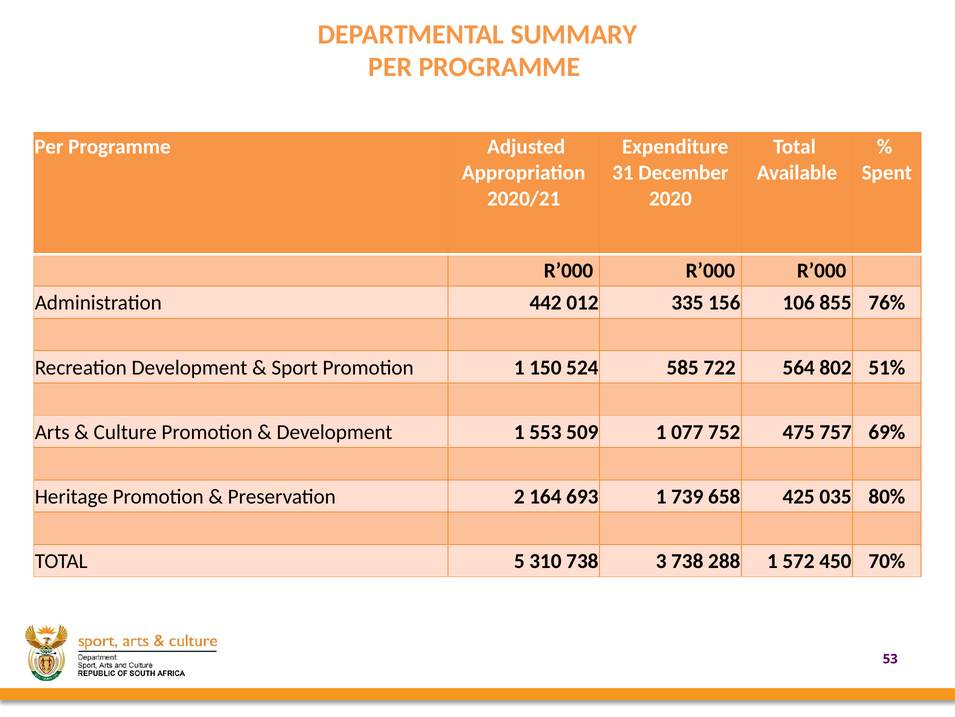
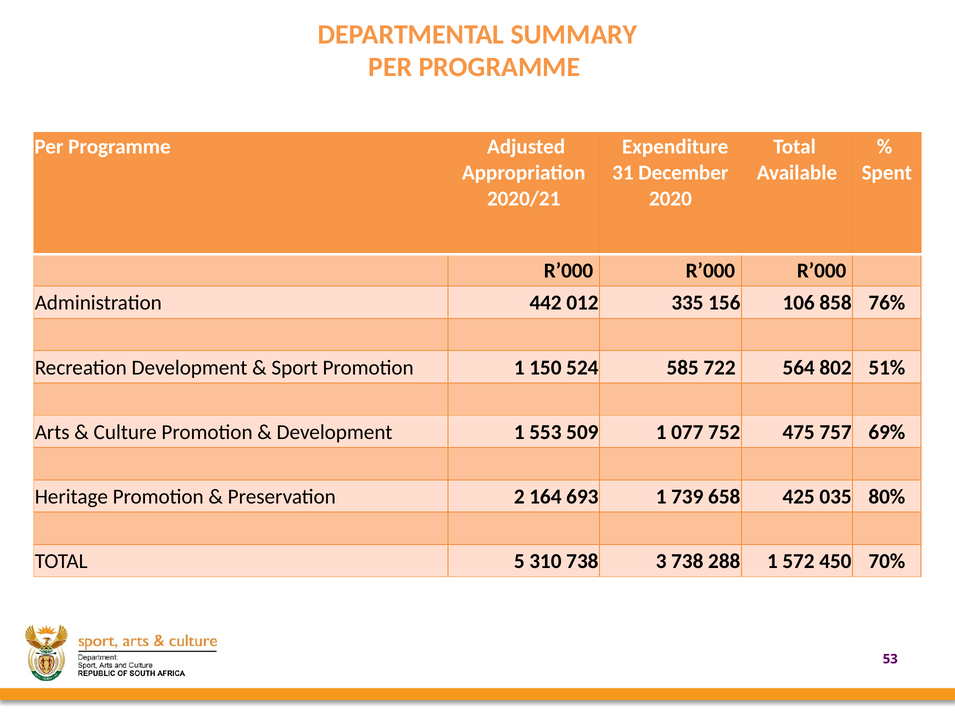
855: 855 -> 858 (836, 303)
